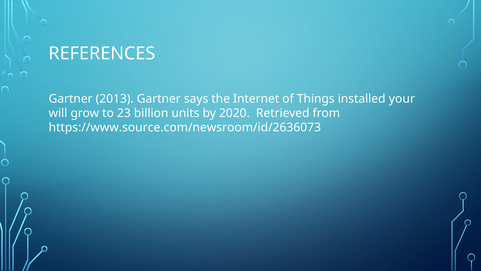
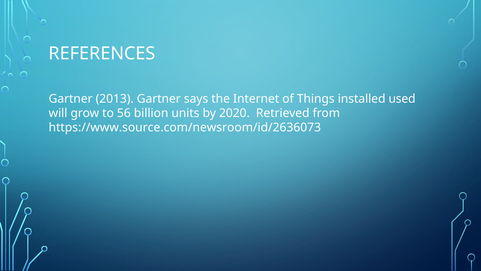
your: your -> used (402, 99)
23: 23 -> 56 (124, 113)
